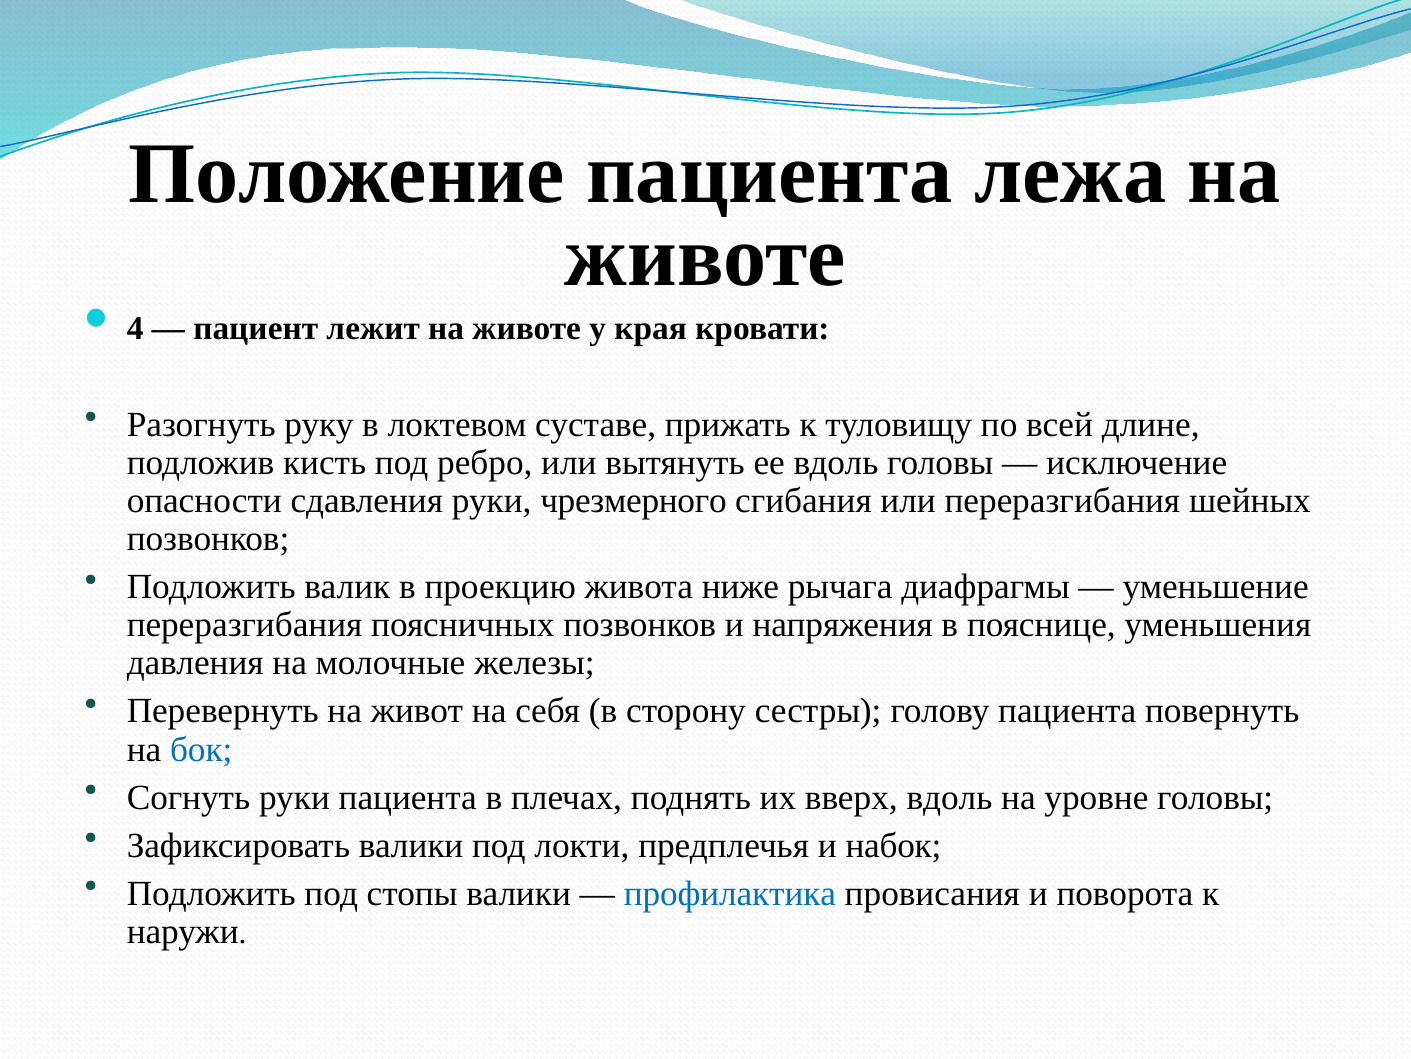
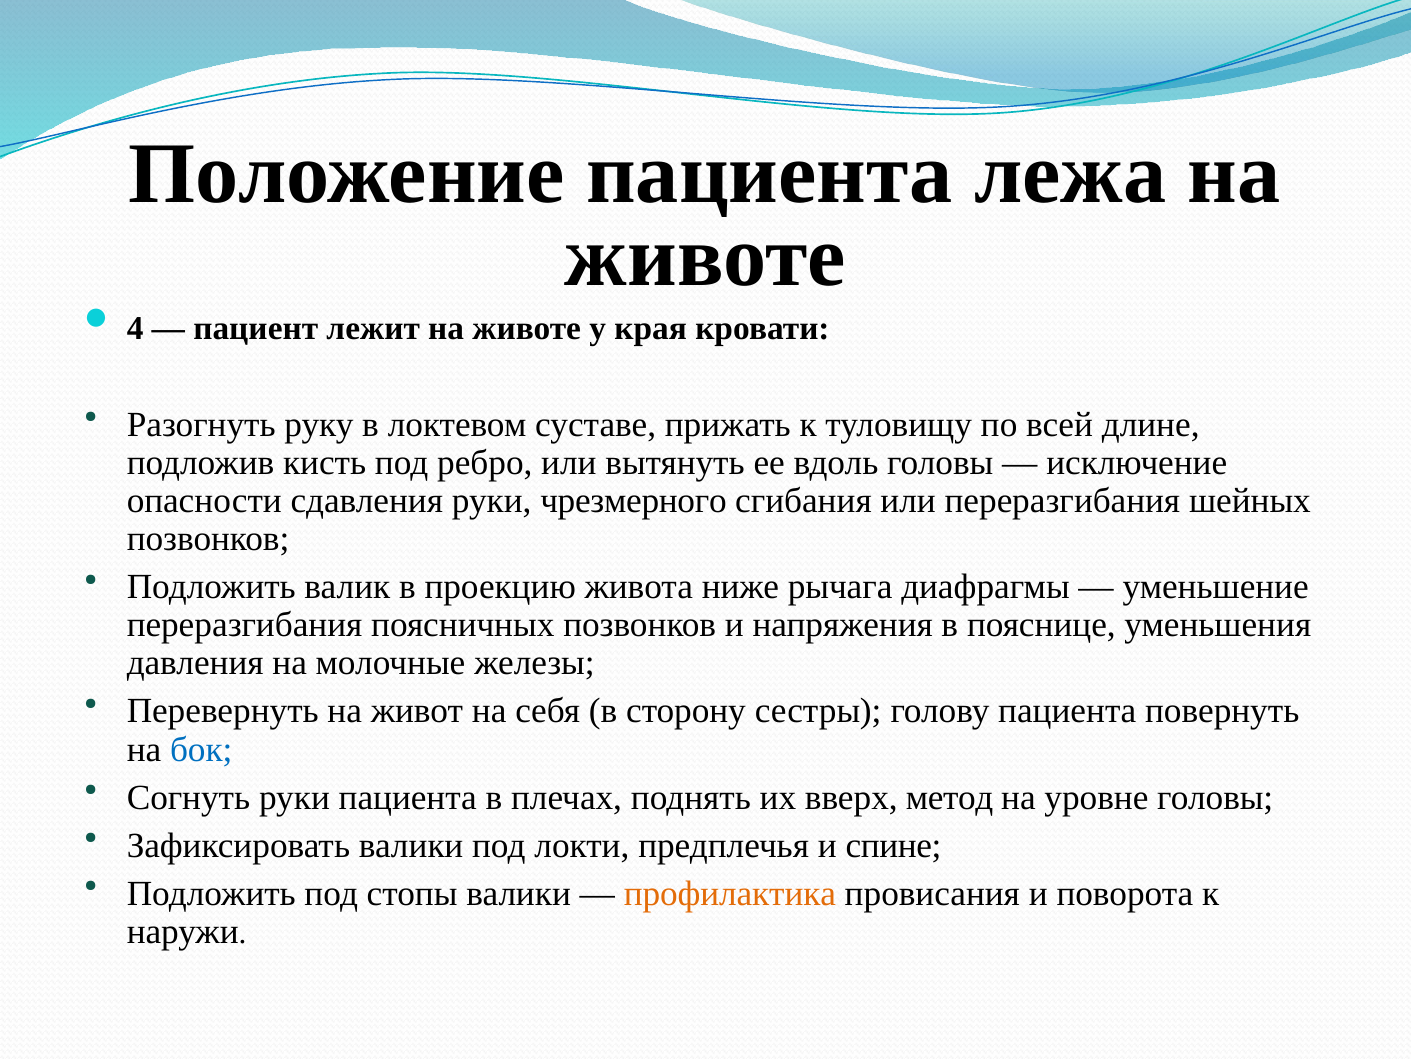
вверх вдоль: вдоль -> метод (950, 797)
набок: набок -> спине (894, 845)
профилактика colour: blue -> orange (730, 893)
